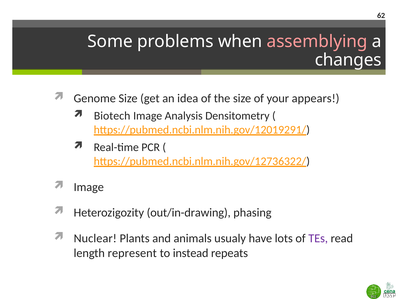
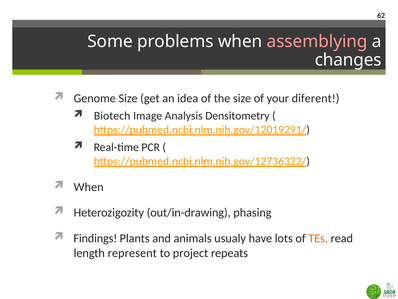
appears: appears -> diferent (316, 98)
Image: Image -> When (89, 187)
Nuclear: Nuclear -> Findings (95, 238)
TEs colour: purple -> orange (318, 238)
instead: instead -> project (191, 253)
